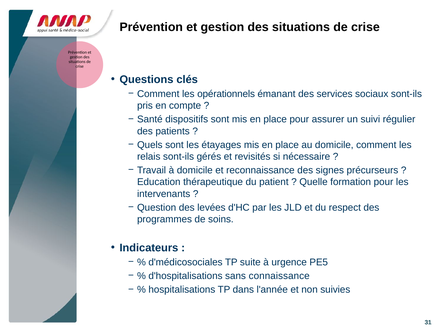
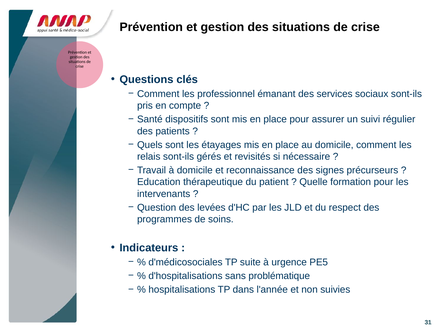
opérationnels: opérationnels -> professionnel (226, 94)
connaissance: connaissance -> problématique (279, 276)
